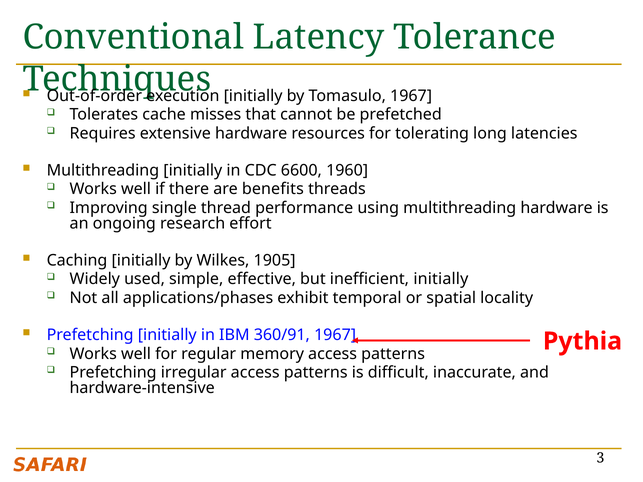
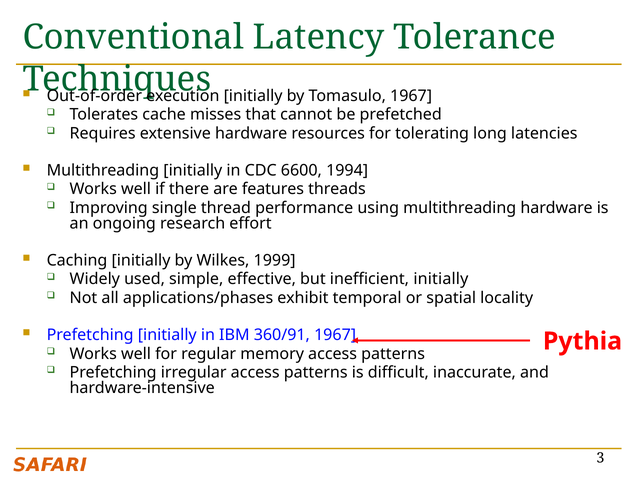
1960: 1960 -> 1994 (347, 171)
benefits: benefits -> features (273, 189)
1905: 1905 -> 1999 (275, 261)
